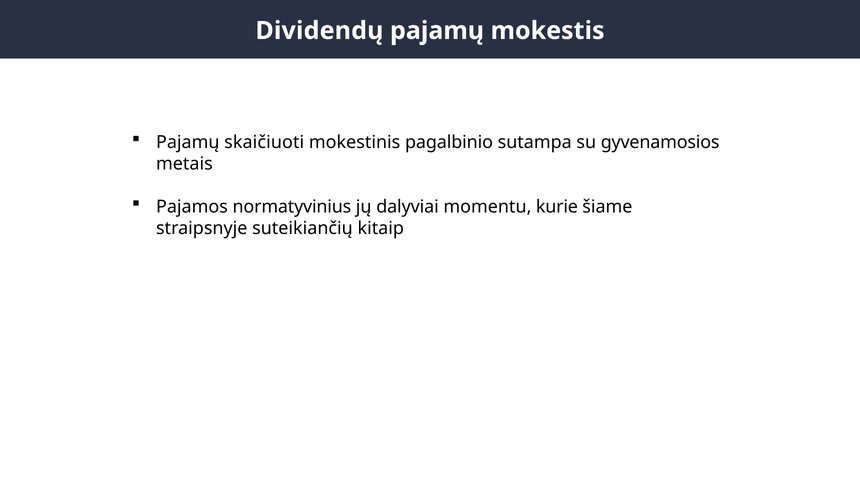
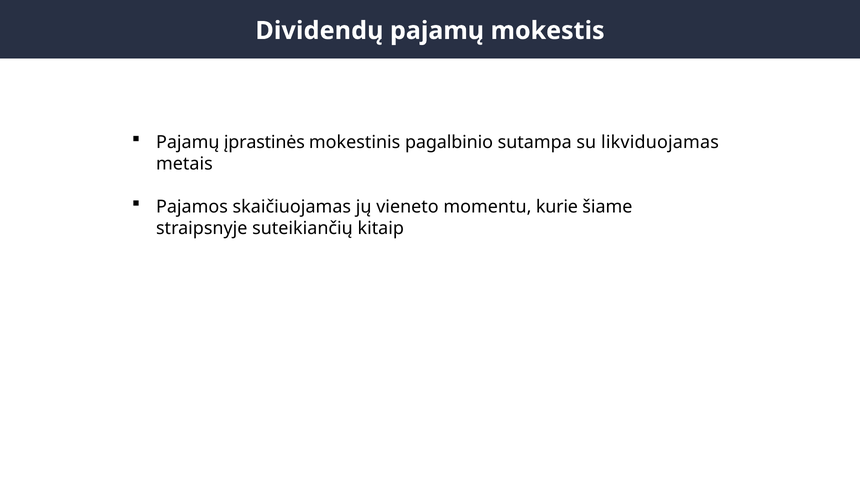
skaičiuoti: skaičiuoti -> įprastinės (264, 142)
gyvenamosios: gyvenamosios -> likviduojamas (660, 142)
normatyvinius: normatyvinius -> skaičiuojamas (292, 207)
dalyviai: dalyviai -> vieneto (407, 207)
